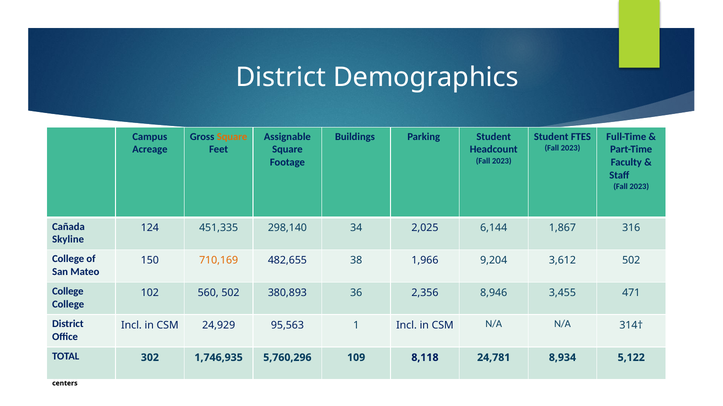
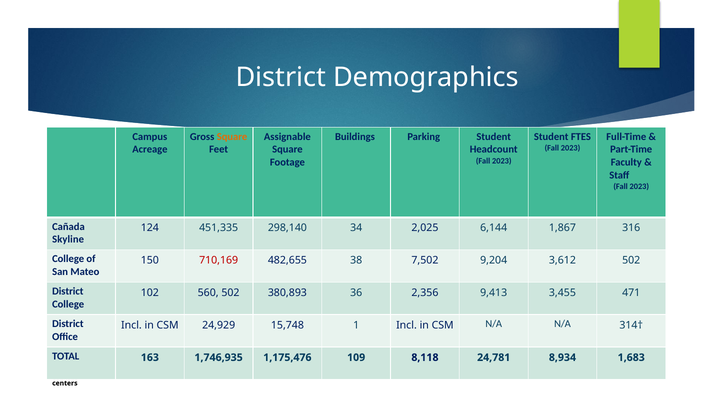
710,169 colour: orange -> red (219, 261)
1,966: 1,966 -> 7,502 (425, 261)
College: College -> District (68, 292)
8,946: 8,946 -> 9,413 (494, 293)
95,563: 95,563 -> 15,748 (287, 326)
302: 302 -> 163 (150, 358)
5,760,296: 5,760,296 -> 1,175,476 (287, 358)
5,122: 5,122 -> 1,683 (631, 358)
